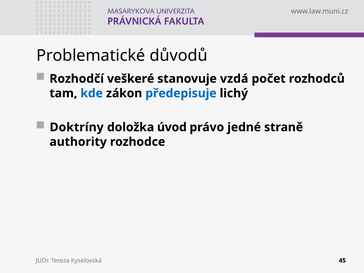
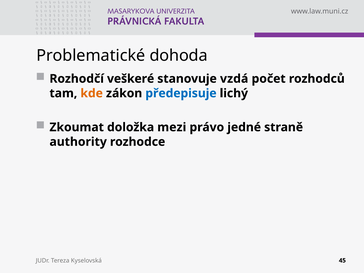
důvodů: důvodů -> dohoda (179, 56)
kde colour: blue -> orange (92, 93)
Doktríny: Doktríny -> Zkoumat (77, 127)
úvod: úvod -> mezi (172, 127)
